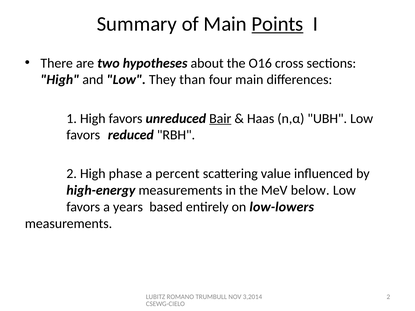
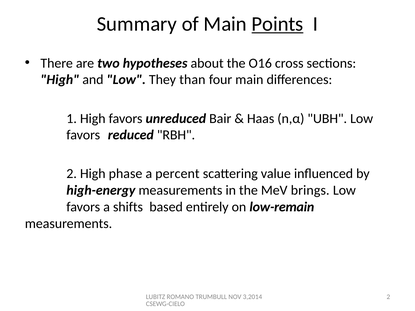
Bair underline: present -> none (220, 119)
below: below -> brings (310, 190)
years: years -> shifts (128, 207)
low-lowers: low-lowers -> low-remain (282, 207)
